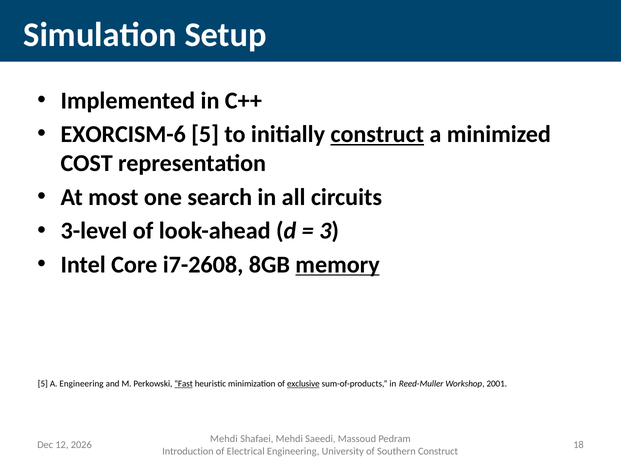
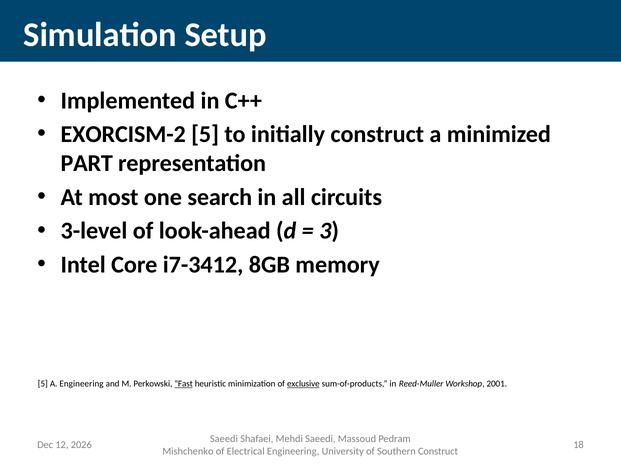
EXORCISM-6: EXORCISM-6 -> EXORCISM-2 (123, 134)
construct underline: present -> none (377, 134)
COST: COST -> PART (87, 163)
i7-2608: i7-2608 -> i7-3412 (203, 264)
memory underline: present -> none (338, 264)
Mehdi: Mehdi -> Saeedi (224, 439)
Introduction: Introduction -> Mishchenko (188, 451)
